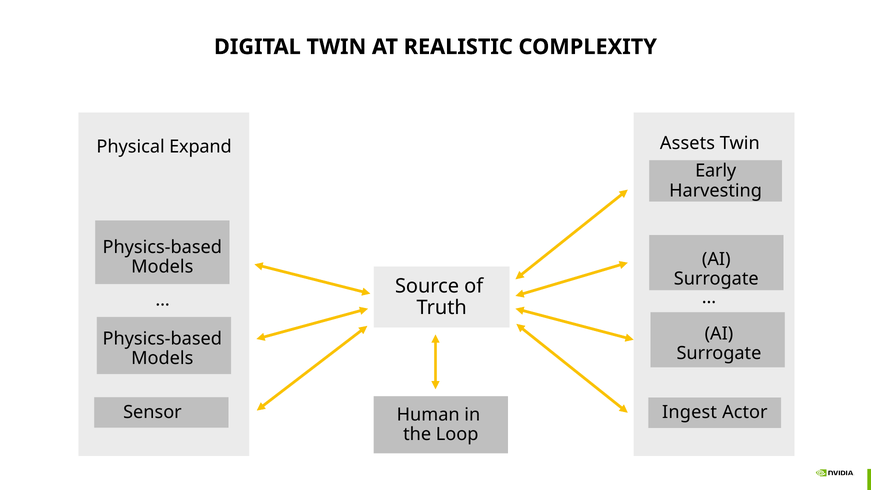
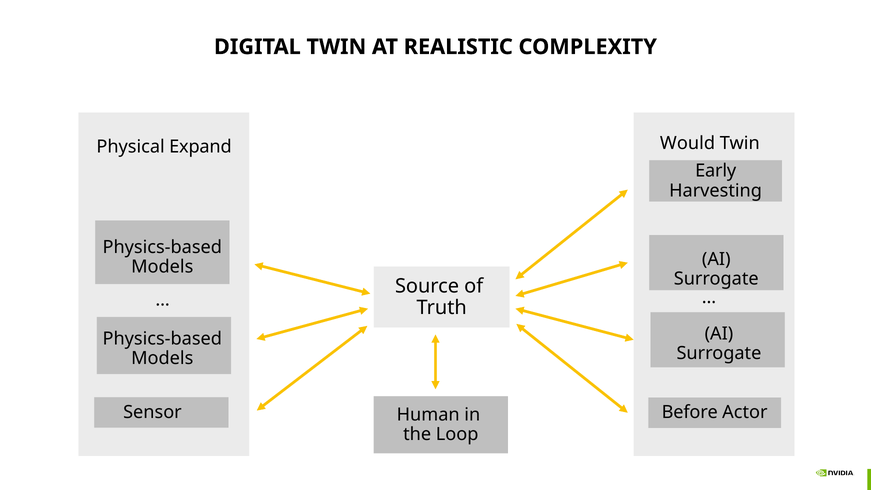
Assets: Assets -> Would (688, 143)
Ingest: Ingest -> Before (690, 412)
